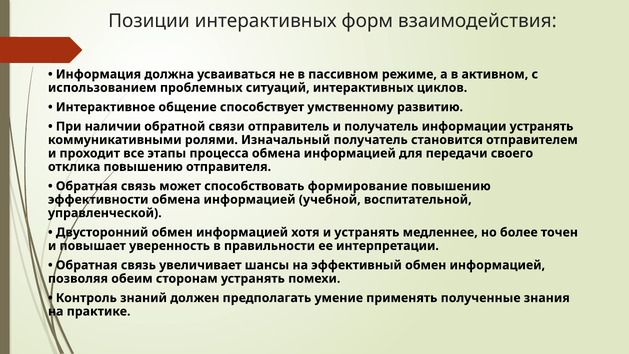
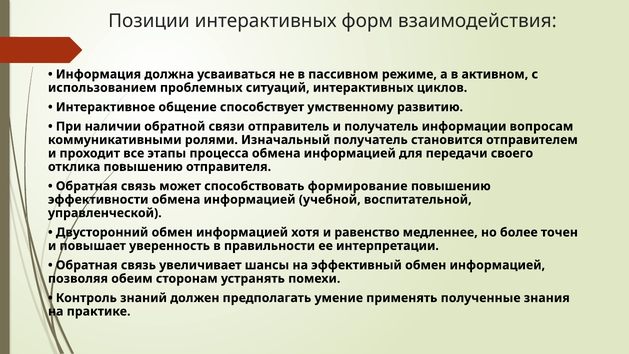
информации устранять: устранять -> вопросам (541, 126)
и устранять: устранять -> равенство (367, 232)
